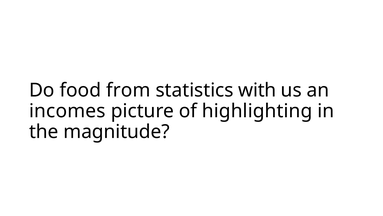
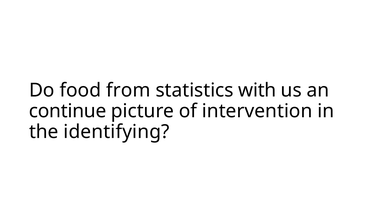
incomes: incomes -> continue (68, 111)
highlighting: highlighting -> intervention (257, 111)
magnitude: magnitude -> identifying (116, 131)
